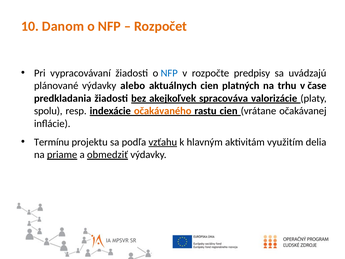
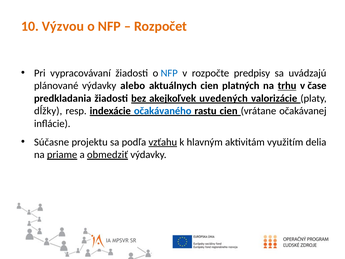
Danom: Danom -> Výzvou (63, 26)
trhu underline: none -> present (287, 86)
spracováva: spracováva -> uvedených (224, 98)
spolu: spolu -> dĺžky (48, 111)
očakávaného colour: orange -> blue (163, 111)
Termínu: Termínu -> Súčasne (52, 142)
